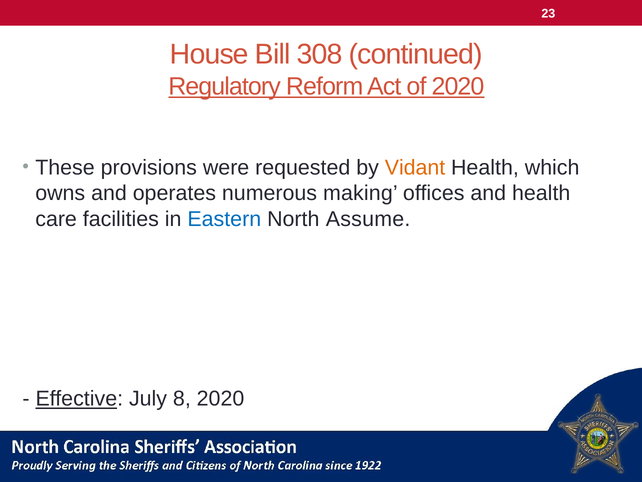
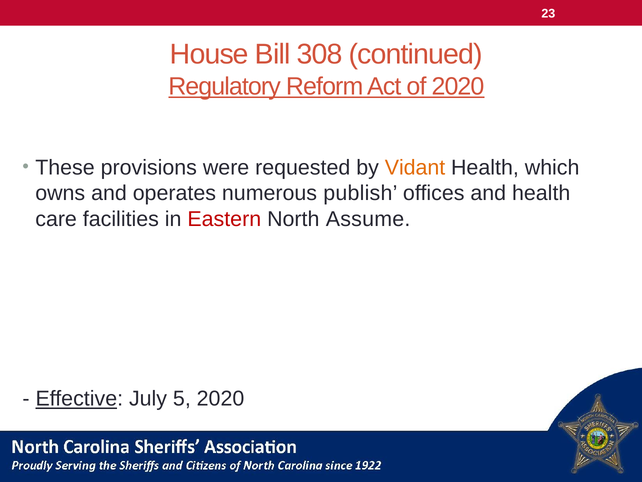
making: making -> publish (360, 193)
Eastern colour: blue -> red (224, 219)
8: 8 -> 5 (182, 398)
